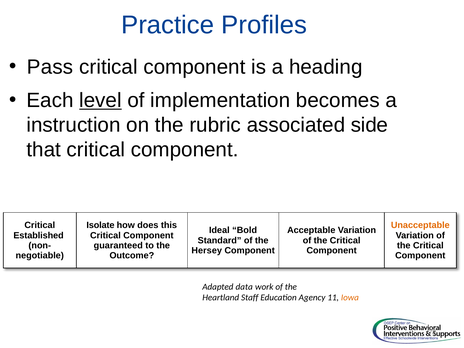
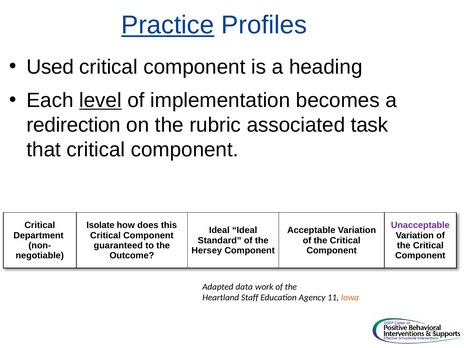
Practice underline: none -> present (168, 25)
Pass: Pass -> Used (50, 67)
instruction: instruction -> redirection (74, 125)
side: side -> task (369, 125)
Unacceptable colour: orange -> purple (420, 225)
Ideal Bold: Bold -> Ideal (245, 230)
Established: Established -> Department (38, 235)
